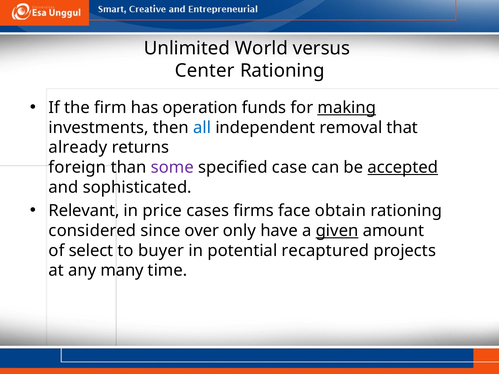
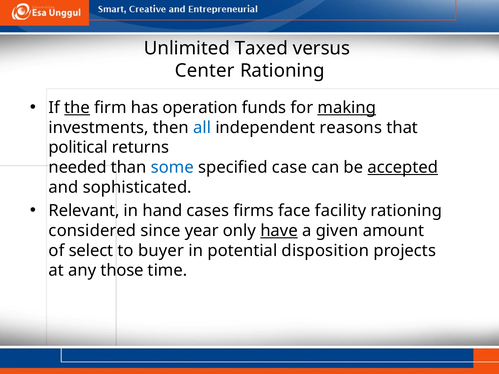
World: World -> Taxed (261, 48)
the underline: none -> present (77, 108)
removal: removal -> reasons (351, 128)
already: already -> political (78, 148)
foreign: foreign -> needed (78, 168)
some colour: purple -> blue (172, 168)
price: price -> hand (162, 211)
obtain: obtain -> facility (341, 211)
over: over -> year (202, 231)
have underline: none -> present (279, 231)
given underline: present -> none (337, 231)
recaptured: recaptured -> disposition (325, 251)
many: many -> those (122, 271)
